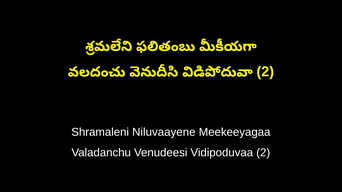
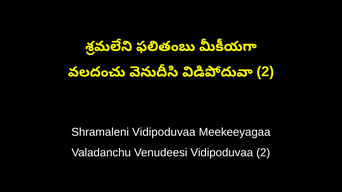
Shramaleni Niluvaayene: Niluvaayene -> Vidipoduvaa (164, 132)
